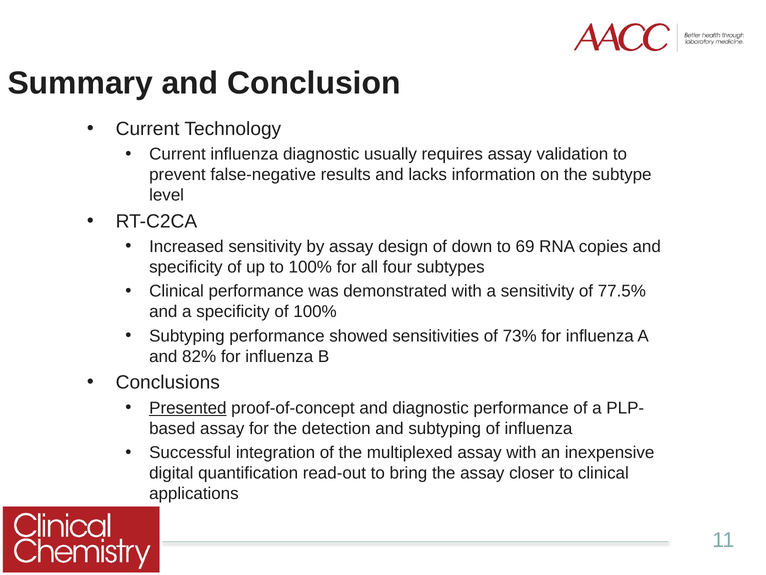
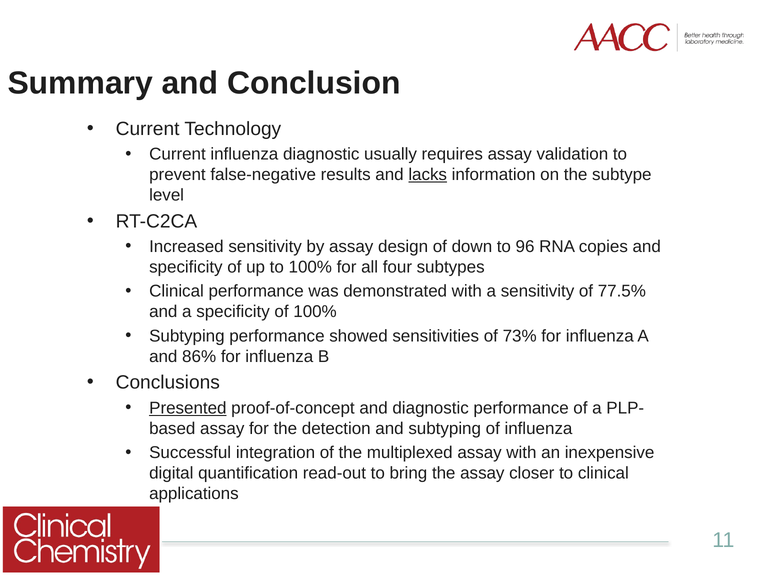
lacks underline: none -> present (428, 175)
69: 69 -> 96 (525, 246)
82%: 82% -> 86% (199, 356)
